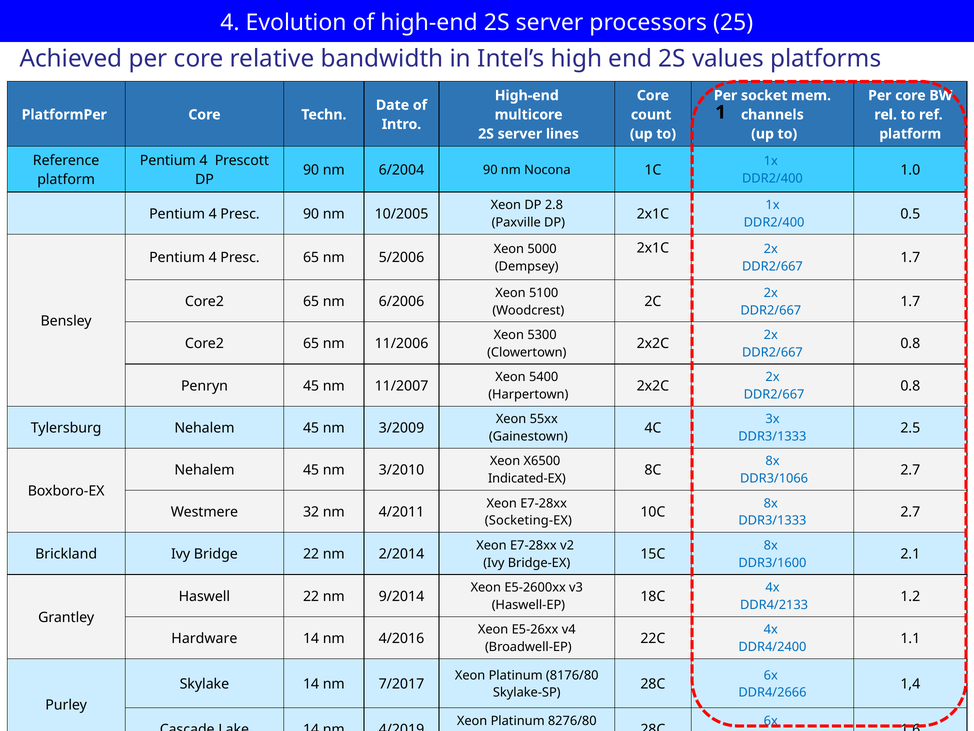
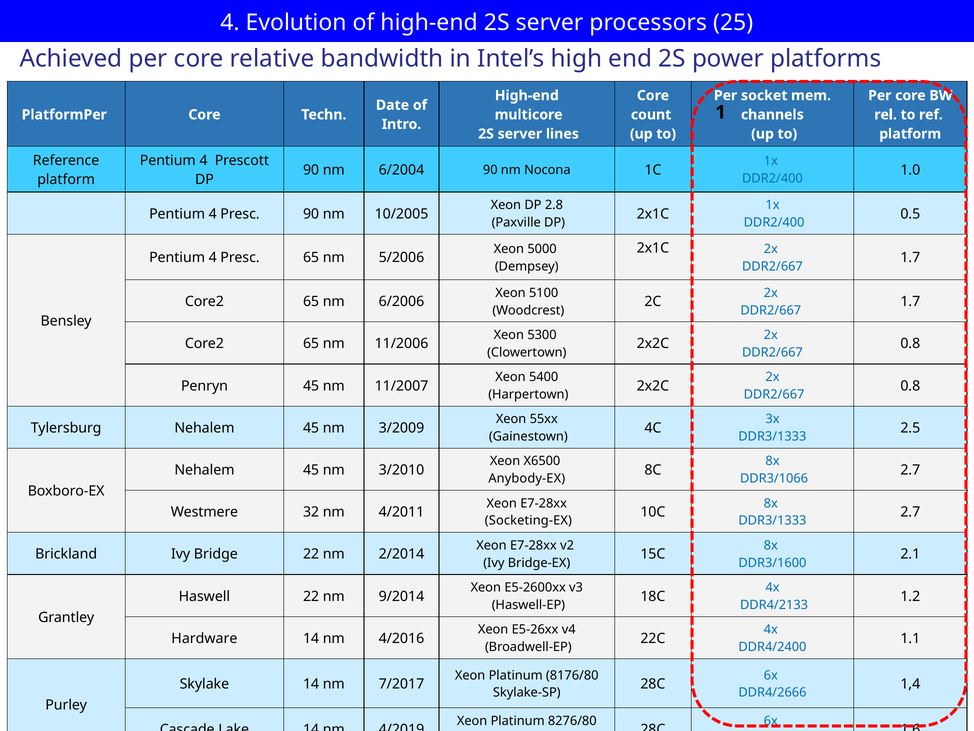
values: values -> power (728, 59)
Indicated-EX: Indicated-EX -> Anybody-EX (527, 478)
